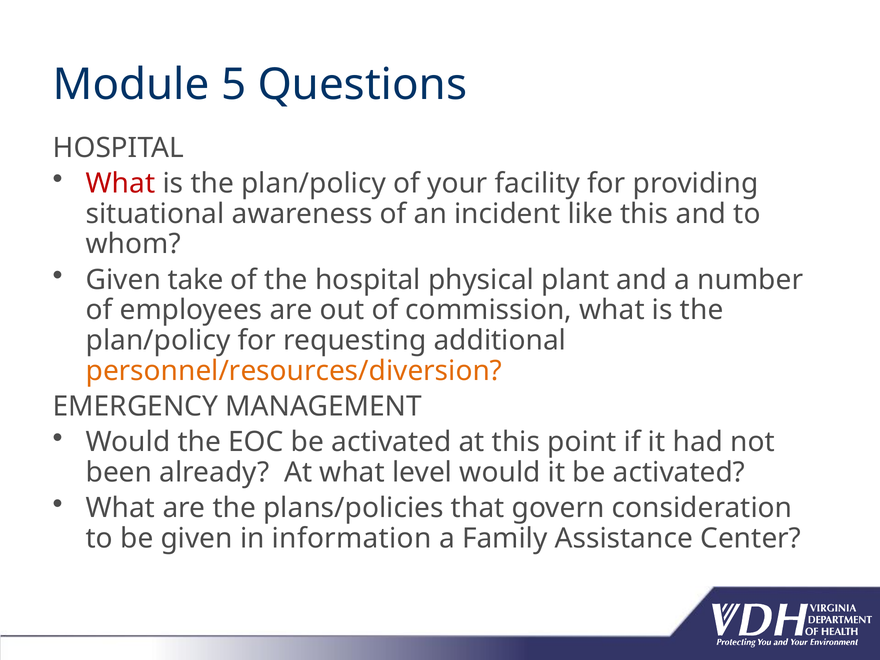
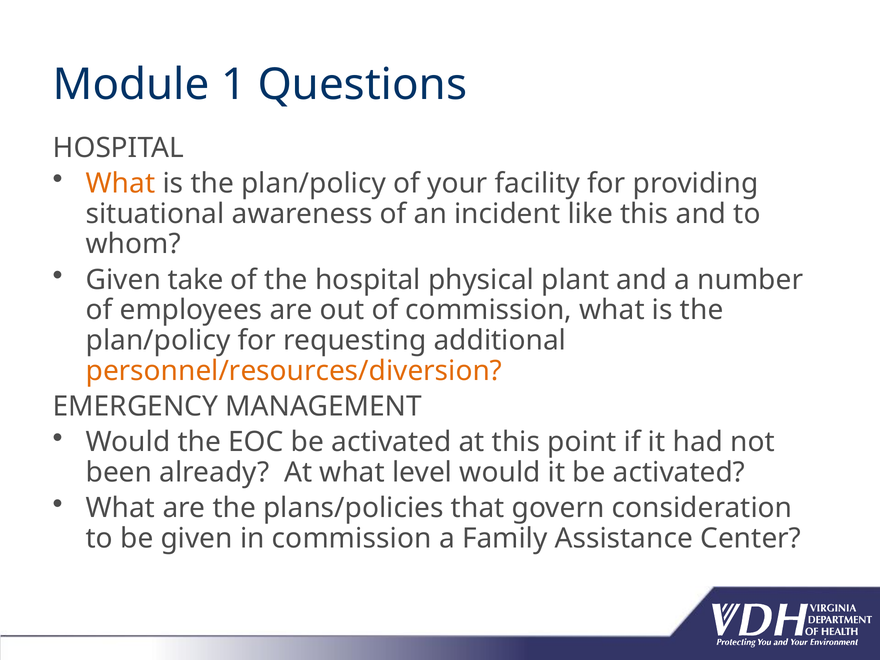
5: 5 -> 1 (234, 84)
What colour: red -> orange (120, 183)
in information: information -> commission (352, 538)
